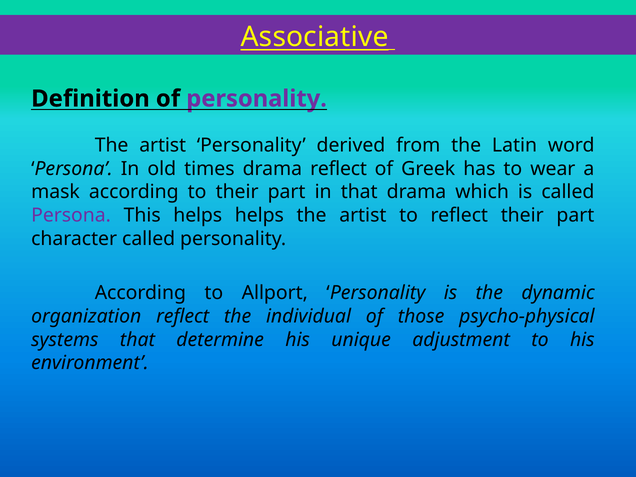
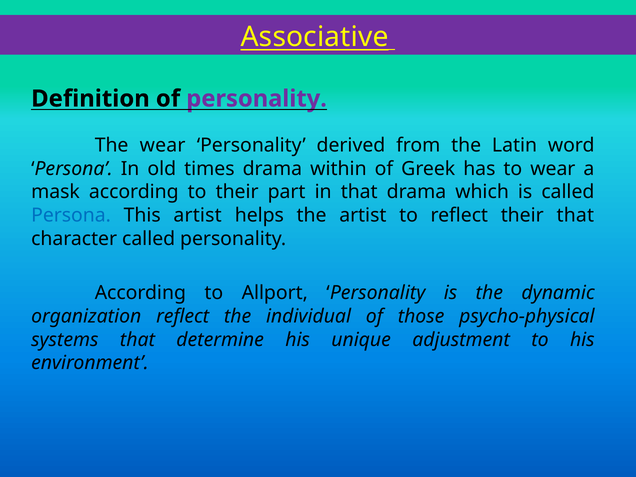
artist: artist -> wear (163, 145)
drama reflect: reflect -> within (338, 169)
Persona colour: purple -> blue (71, 215)
This helps: helps -> artist (198, 215)
reflect their part: part -> that (575, 215)
